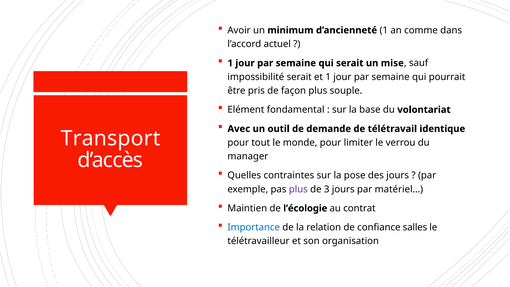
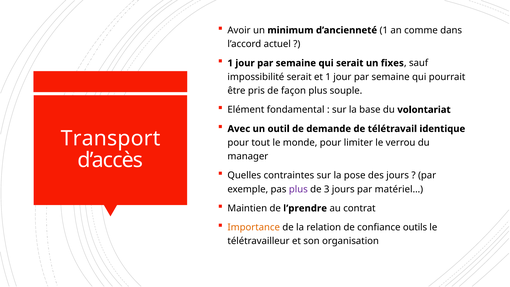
mise: mise -> fixes (392, 63)
l’écologie: l’écologie -> l’prendre (305, 208)
Importance colour: blue -> orange (254, 227)
salles: salles -> outils (415, 227)
